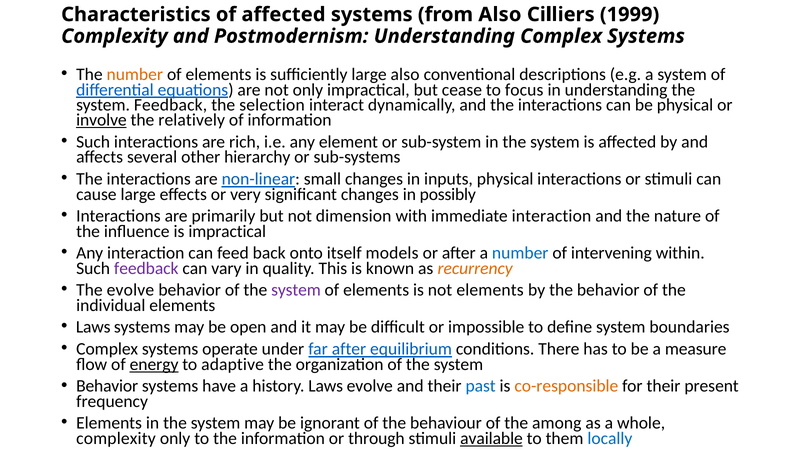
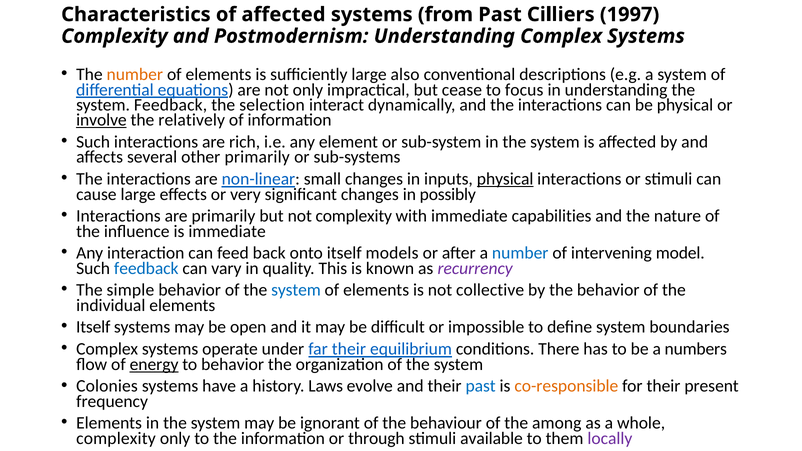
from Also: Also -> Past (500, 15)
1999: 1999 -> 1997 (630, 15)
other hierarchy: hierarchy -> primarily (257, 157)
physical underline: none -> present (505, 179)
not dimension: dimension -> complexity (354, 216)
immediate interaction: interaction -> capabilities (552, 216)
is impractical: impractical -> immediate (227, 231)
within: within -> model (680, 253)
feedback colour: purple -> blue (146, 268)
recurrency colour: orange -> purple (475, 268)
The evolve: evolve -> simple (130, 290)
system colour: purple -> blue (296, 290)
not elements: elements -> collective (490, 290)
Laws: Laws -> Itself (93, 327)
far after: after -> their (349, 349)
measure: measure -> numbers (696, 349)
to adaptive: adaptive -> behavior (233, 364)
Behavior: Behavior -> Colonies (107, 386)
available underline: present -> none (492, 438)
locally colour: blue -> purple (610, 438)
